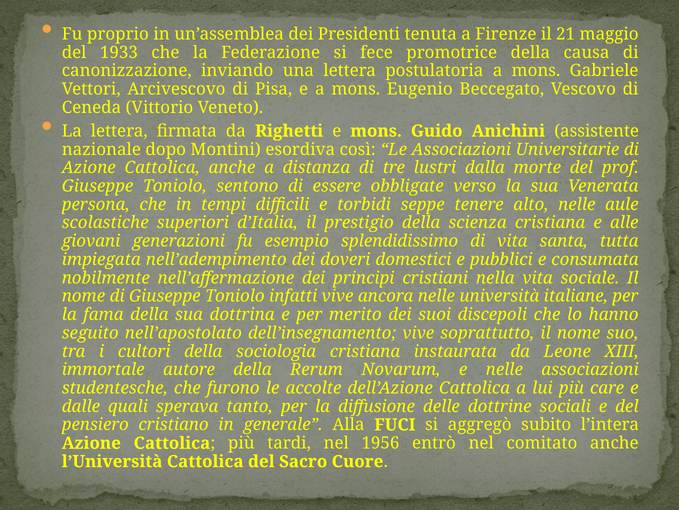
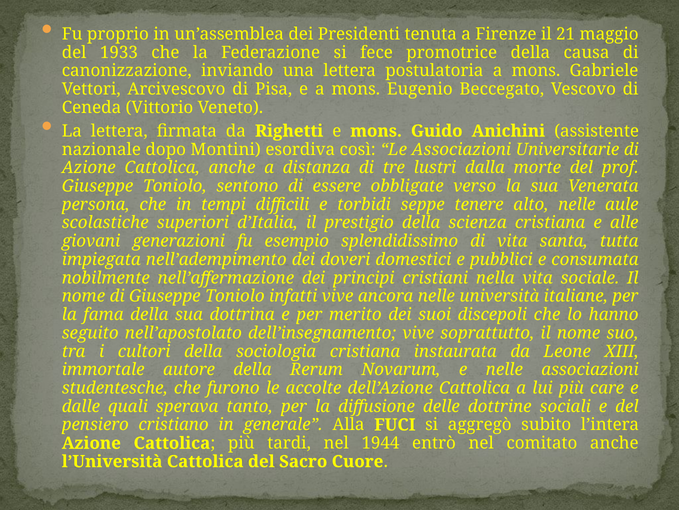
1956: 1956 -> 1944 (380, 443)
